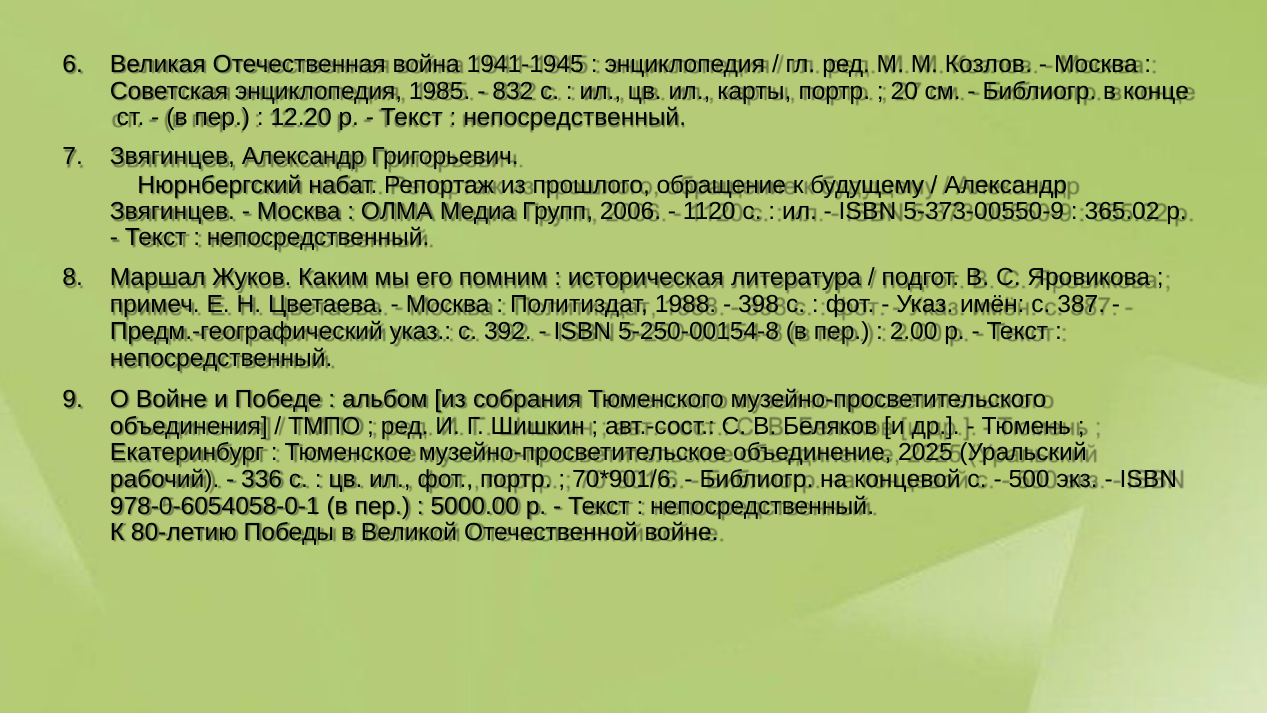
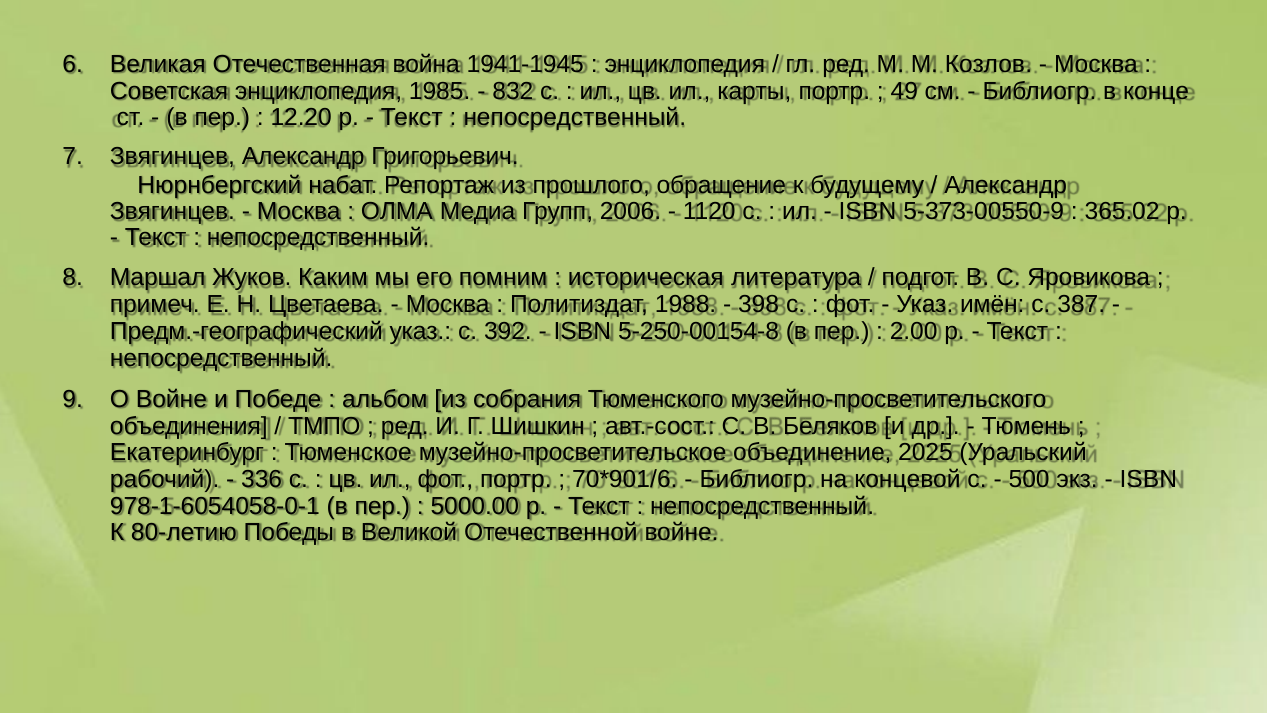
20: 20 -> 49 (904, 91)
978-0-6054058-0-1: 978-0-6054058-0-1 -> 978-1-6054058-0-1 (215, 506)
